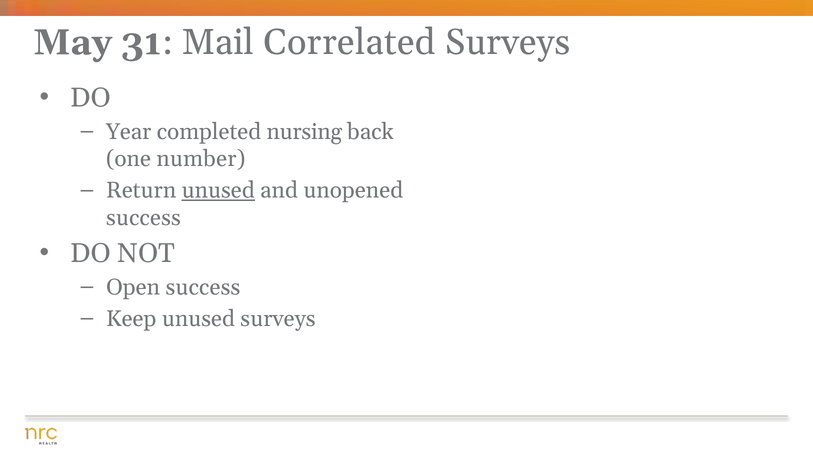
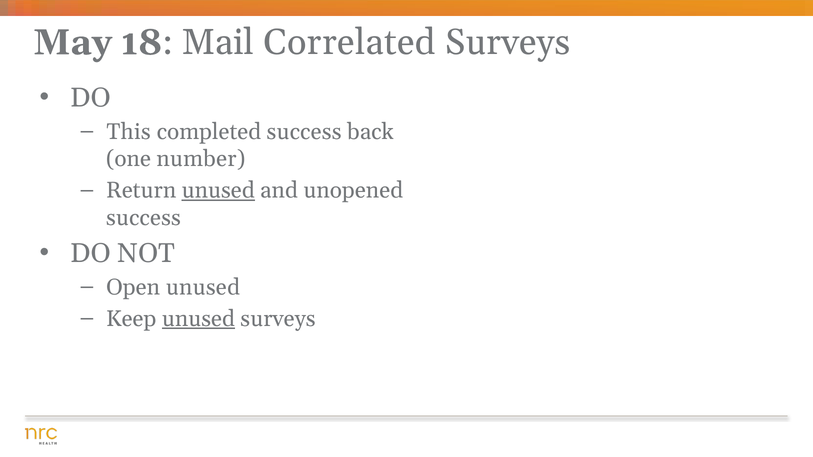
31: 31 -> 18 (142, 42)
Year: Year -> This (129, 132)
completed nursing: nursing -> success (304, 132)
Open success: success -> unused (203, 287)
unused underline: none -> present (198, 319)
